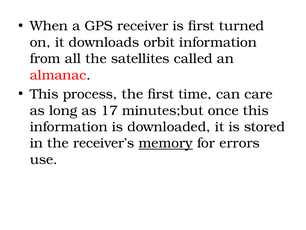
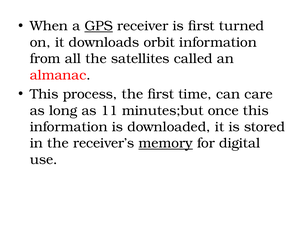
GPS underline: none -> present (99, 26)
17: 17 -> 11 (109, 110)
errors: errors -> digital (240, 143)
